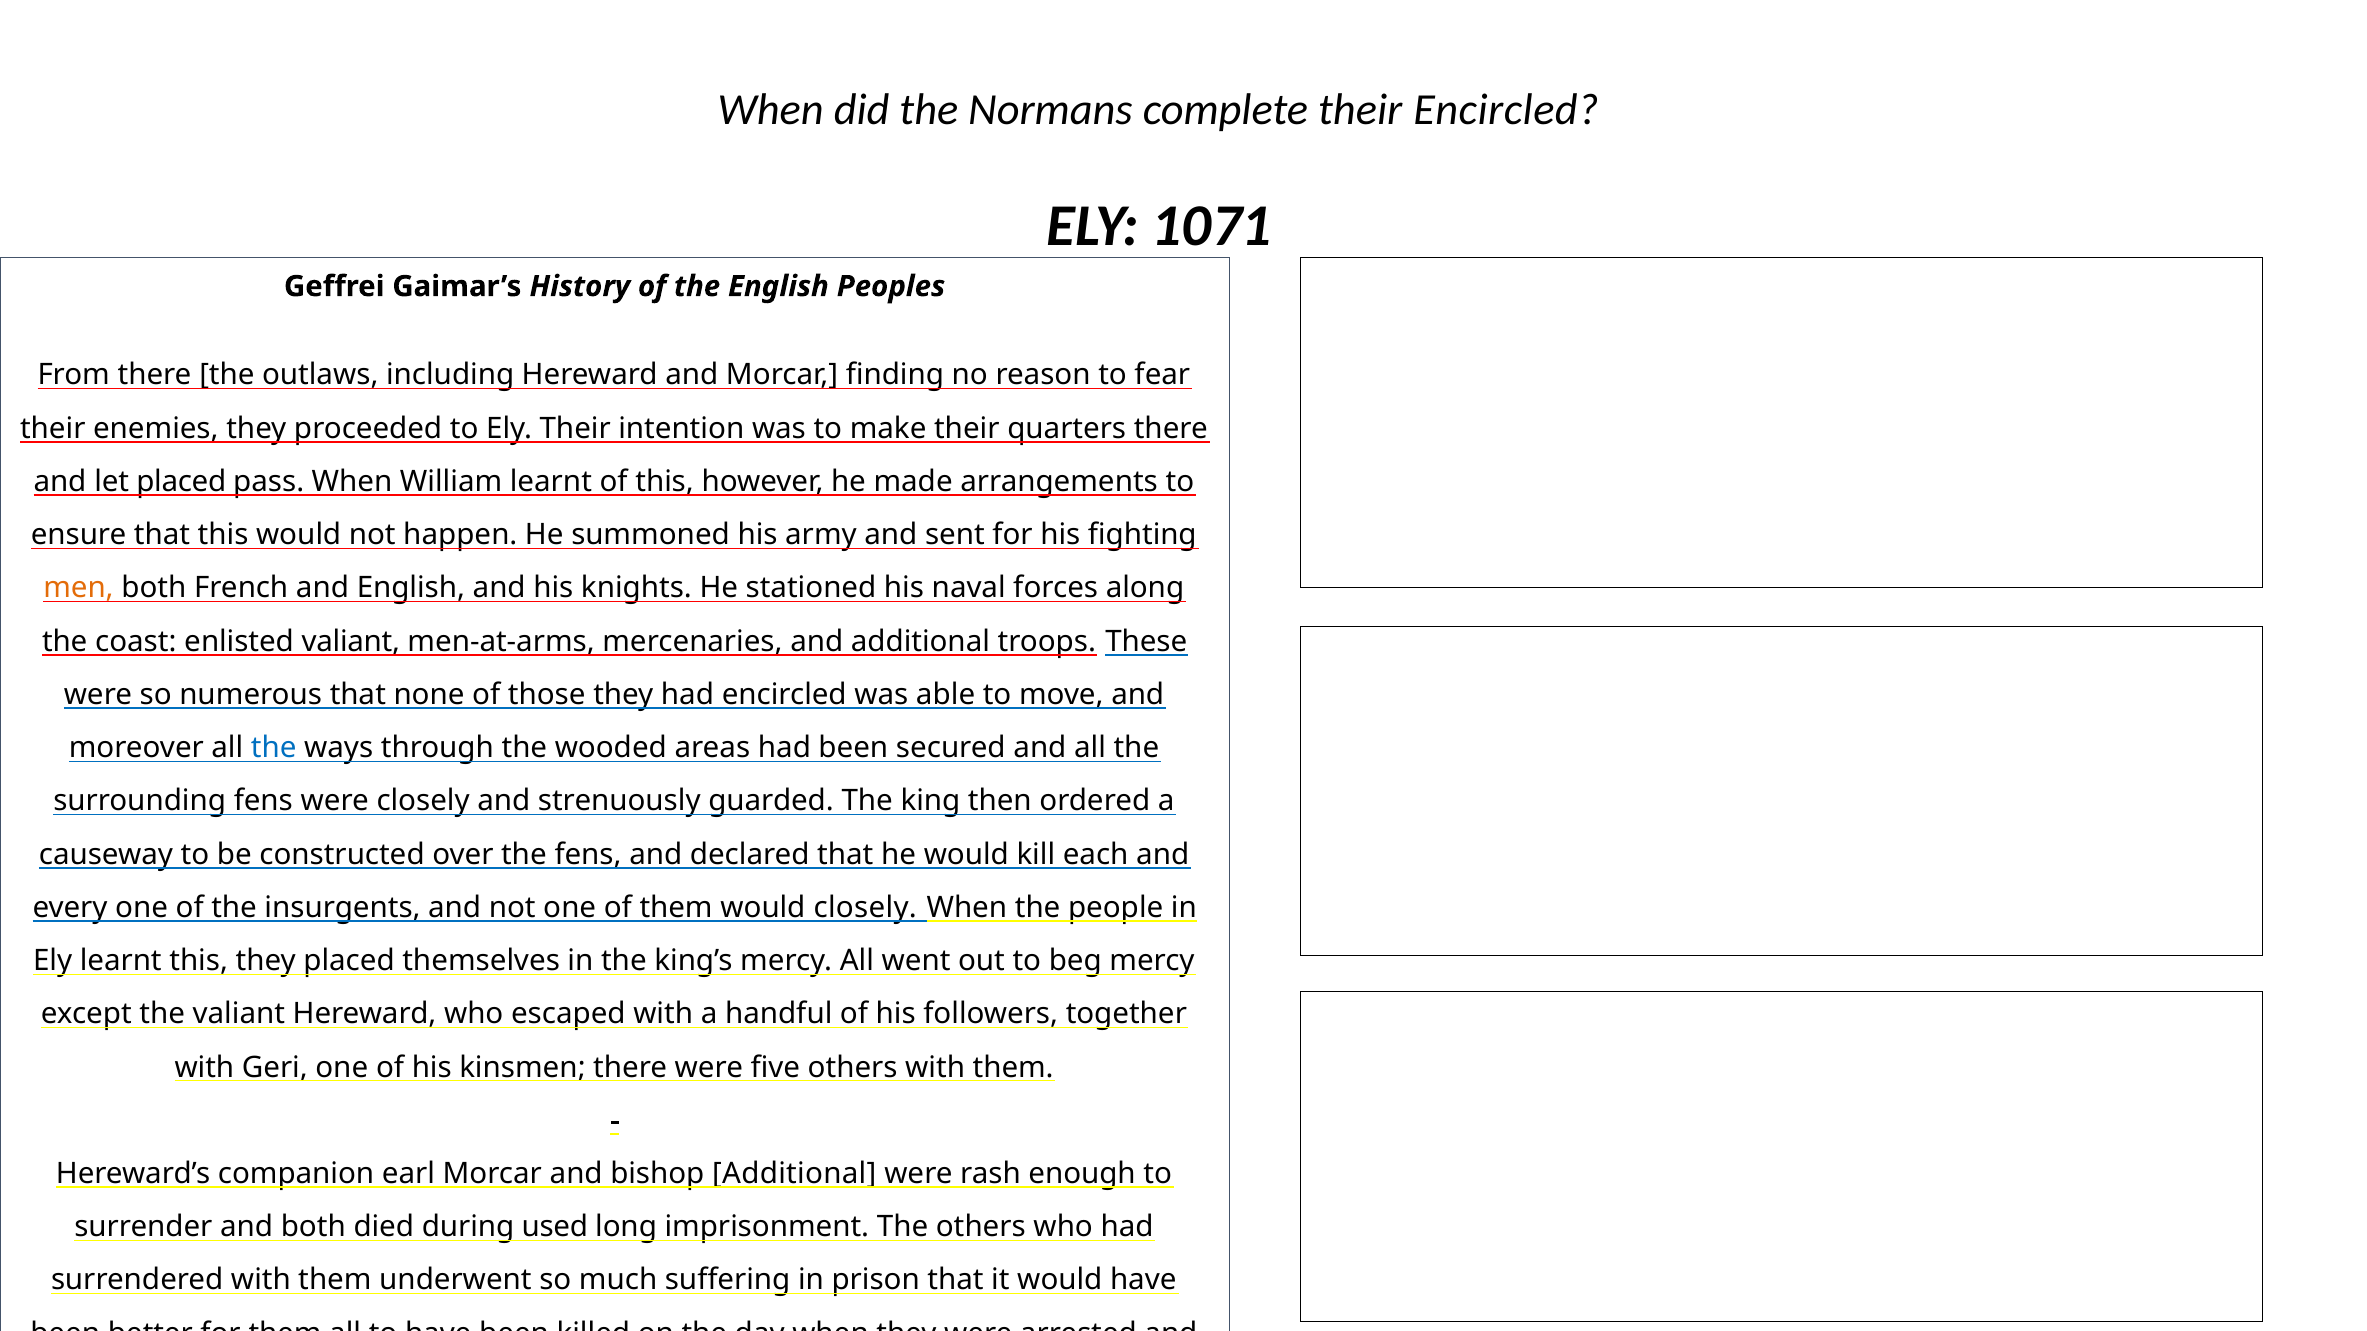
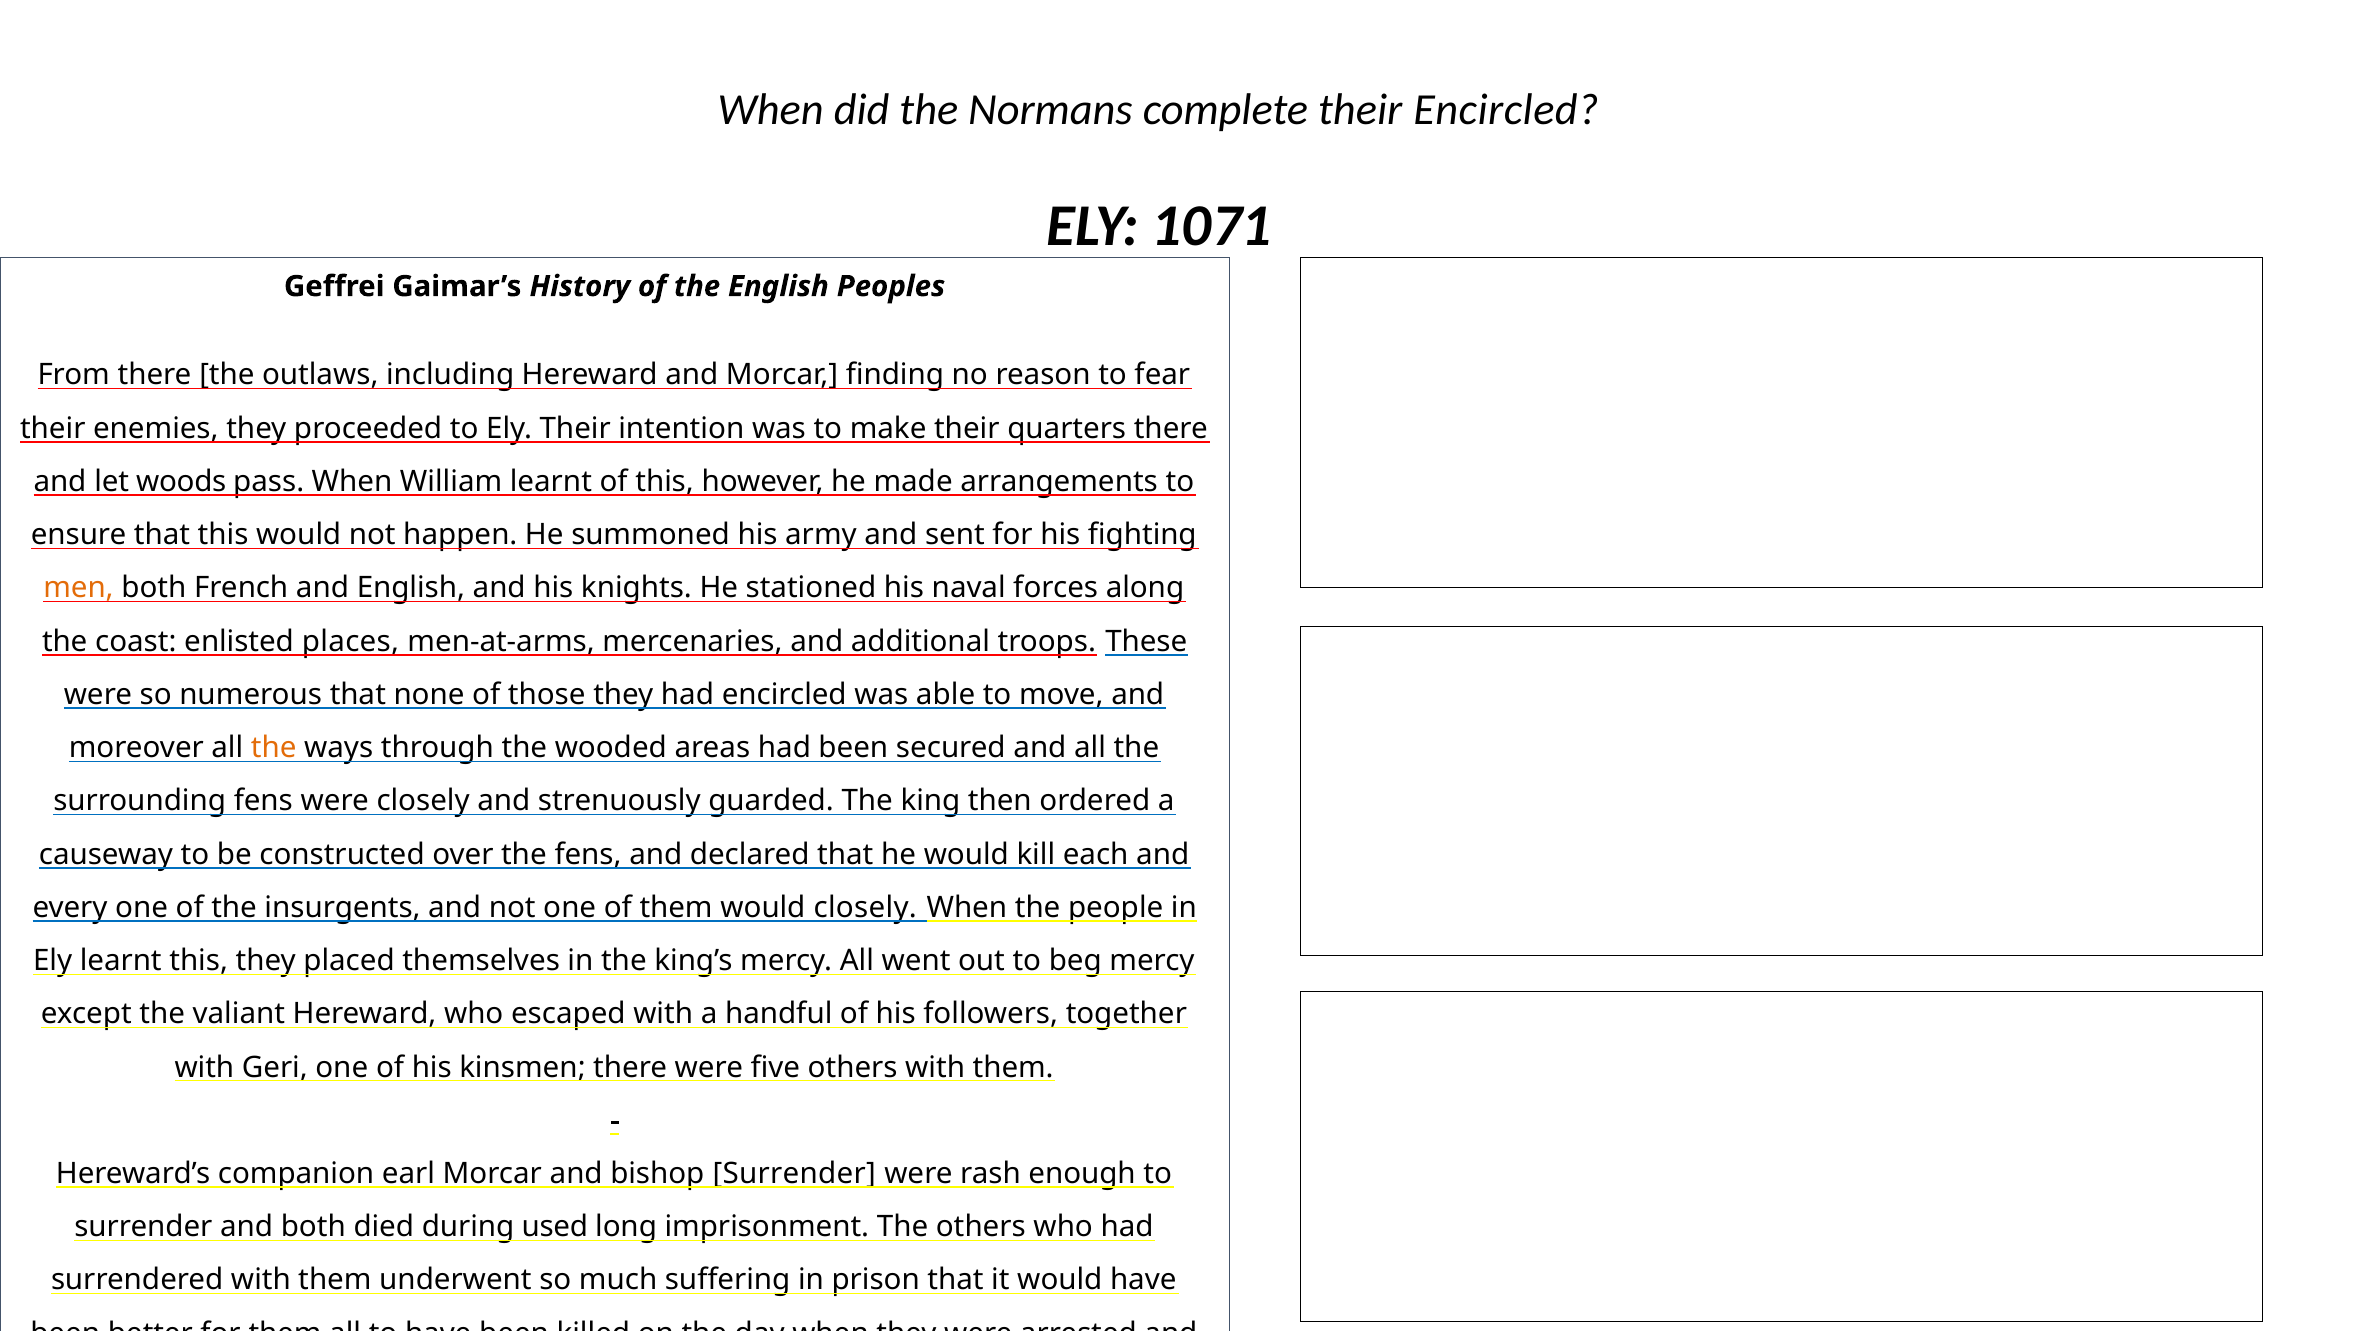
let placed: placed -> woods (181, 482)
enlisted valiant: valiant -> places (351, 642)
the colour: blue -> orange (274, 748)
bishop Additional: Additional -> Surrender (794, 1174)
